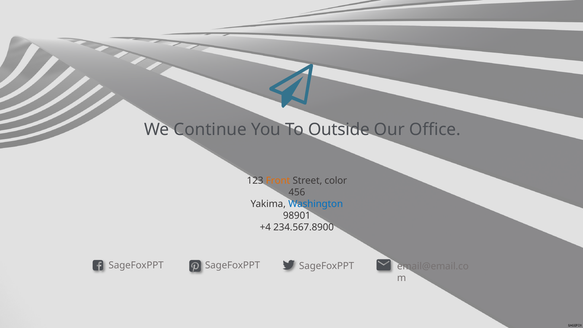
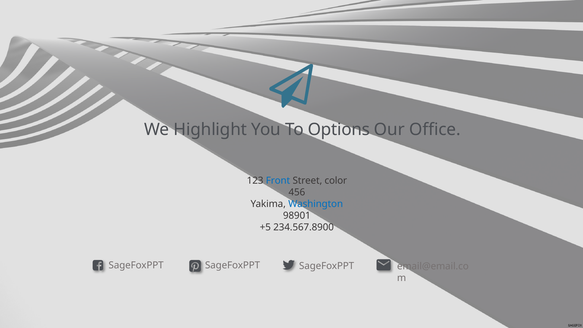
Continue: Continue -> Highlight (210, 130)
Outside: Outside -> Options (339, 130)
Front colour: orange -> blue (278, 181)
+4: +4 -> +5 (265, 227)
